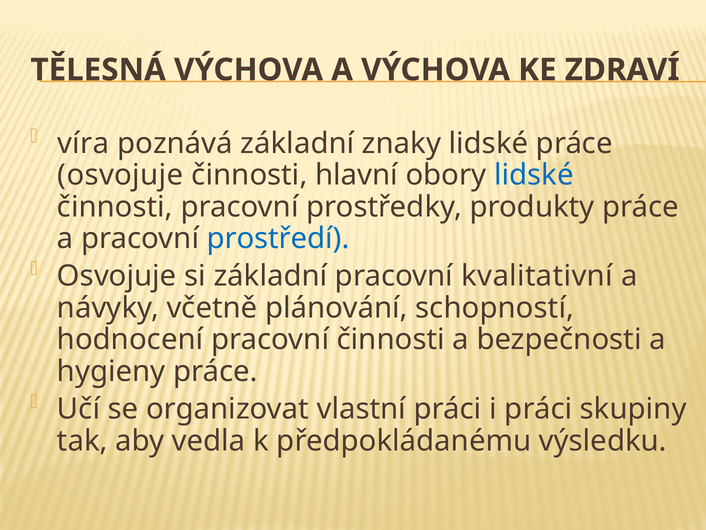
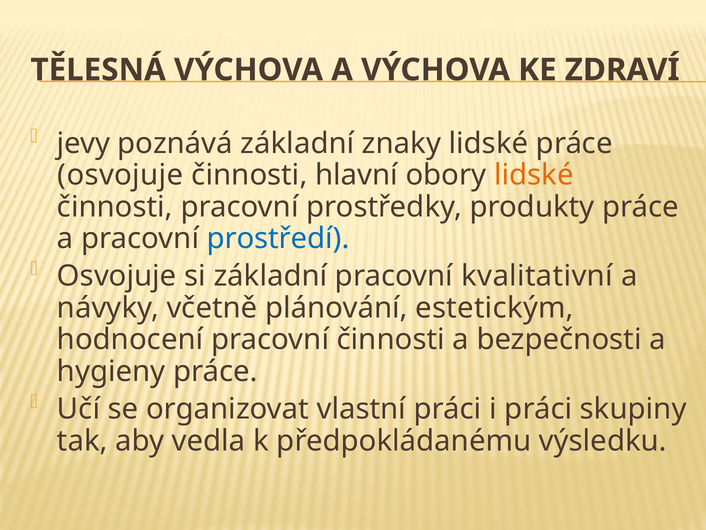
víra: víra -> jevy (84, 143)
lidské colour: blue -> orange (534, 175)
schopností: schopností -> estetickým (495, 308)
